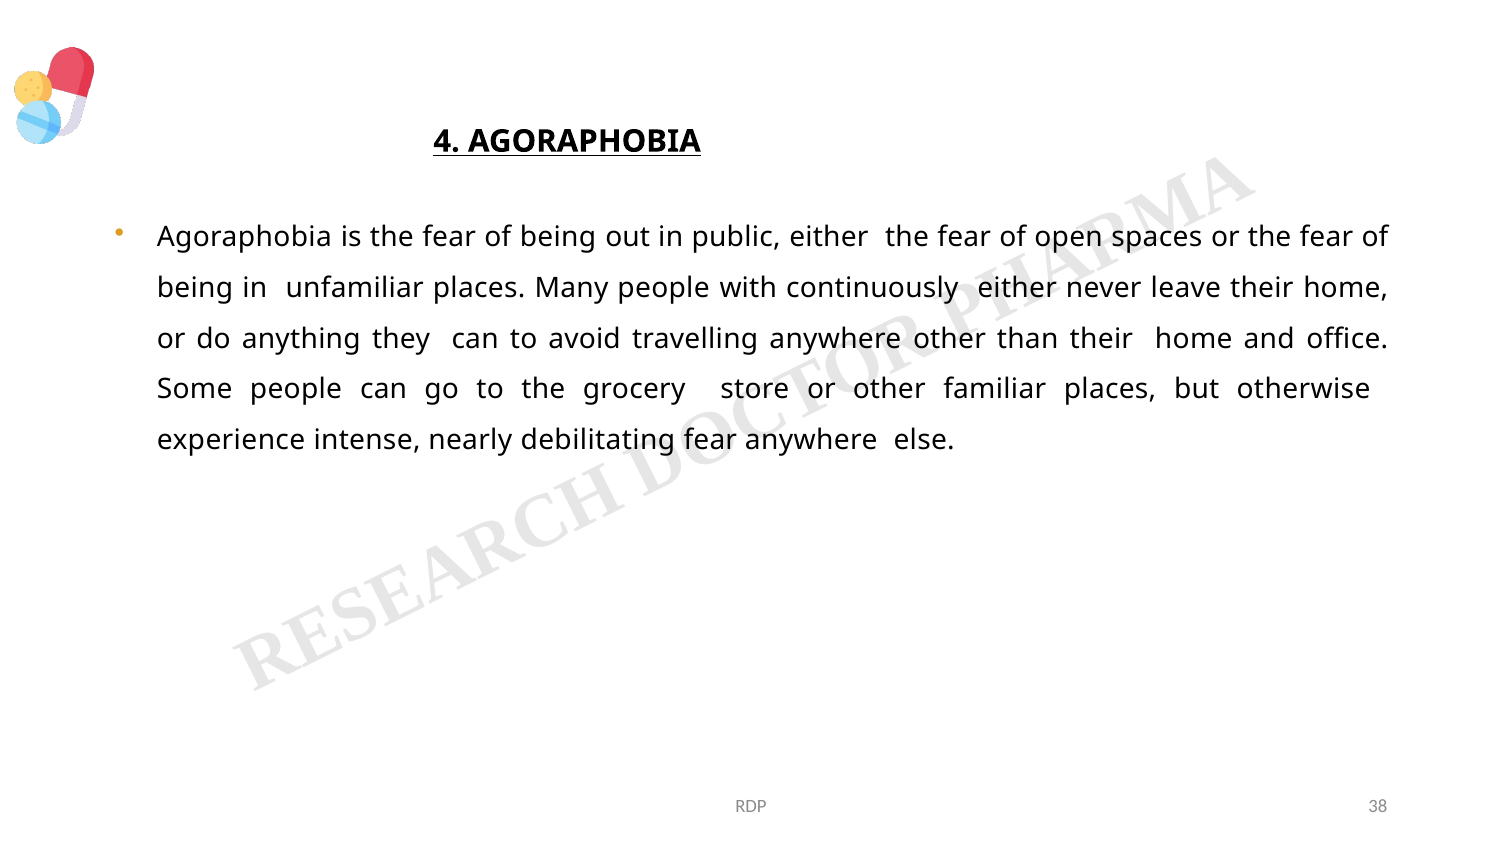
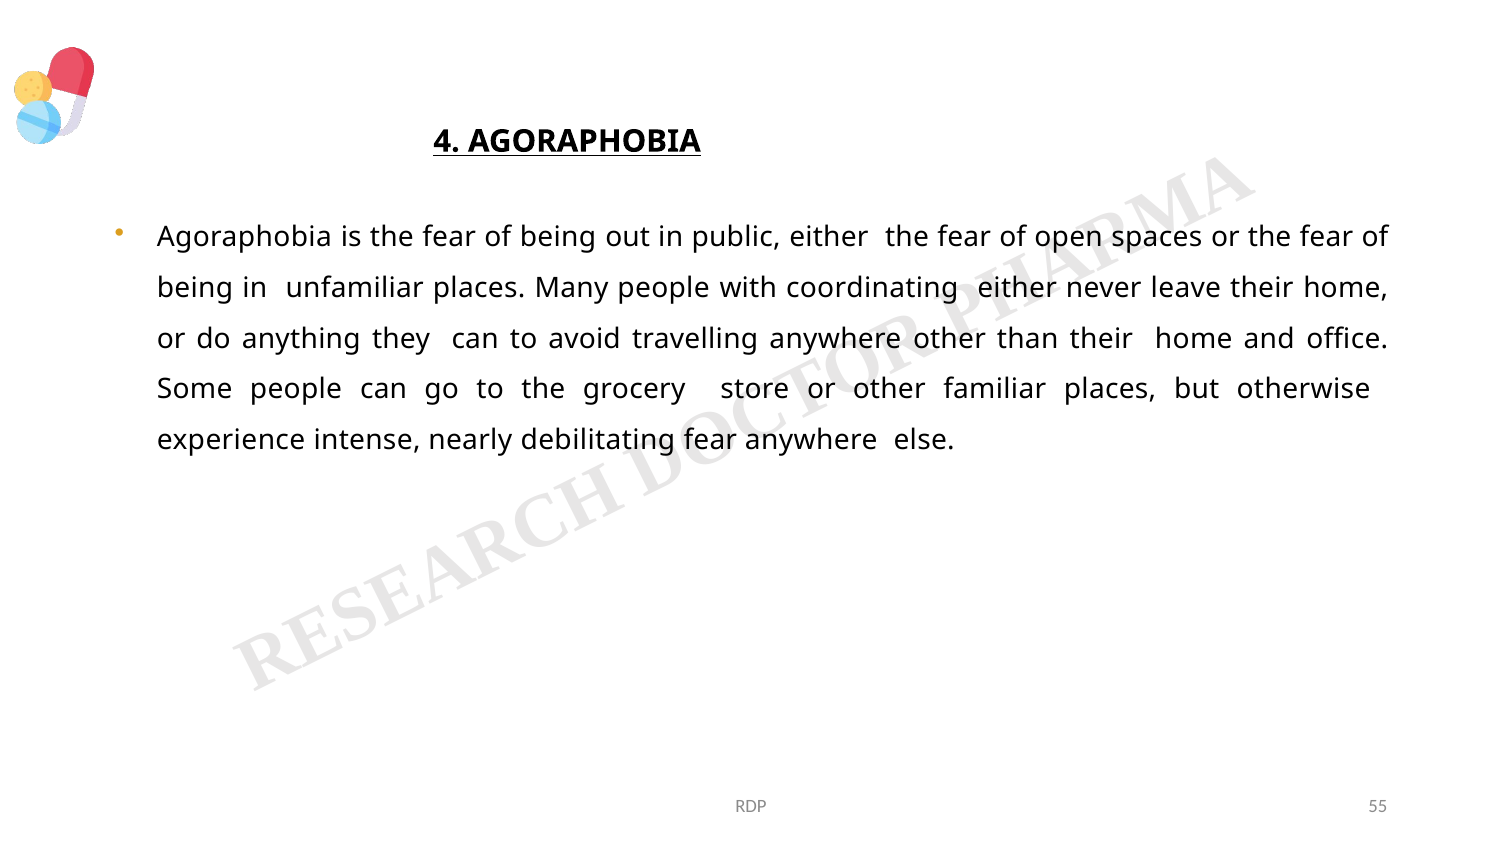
continuously: continuously -> coordinating (872, 288)
38: 38 -> 55 (1378, 807)
